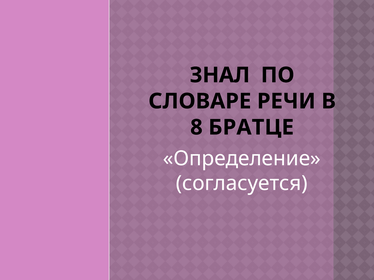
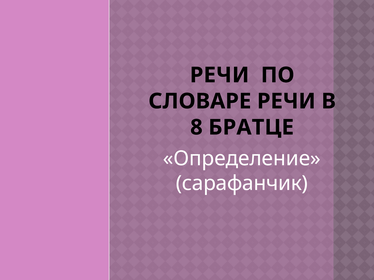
ЗНАЛ: ЗНАЛ -> РЕЧИ (220, 75)
согласуется: согласуется -> сарафанчик (242, 184)
